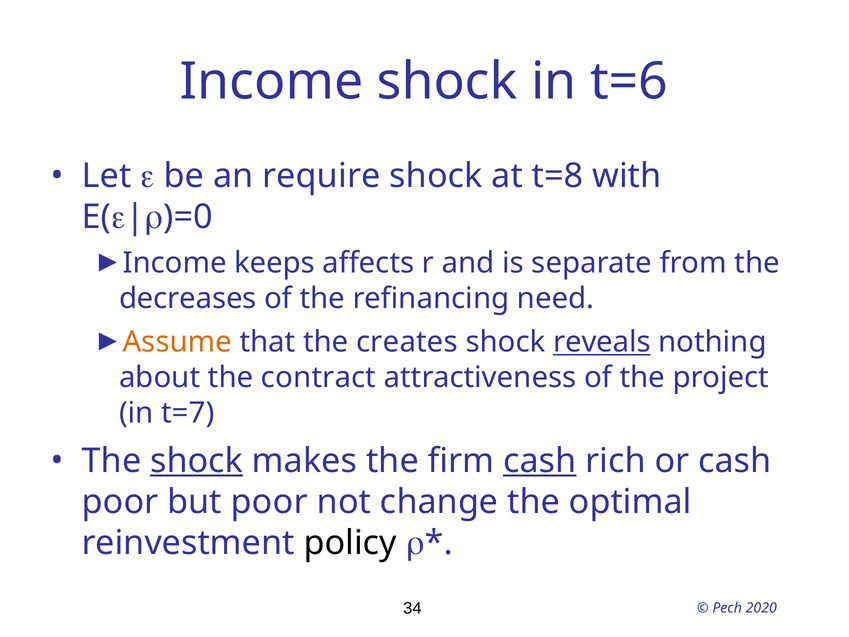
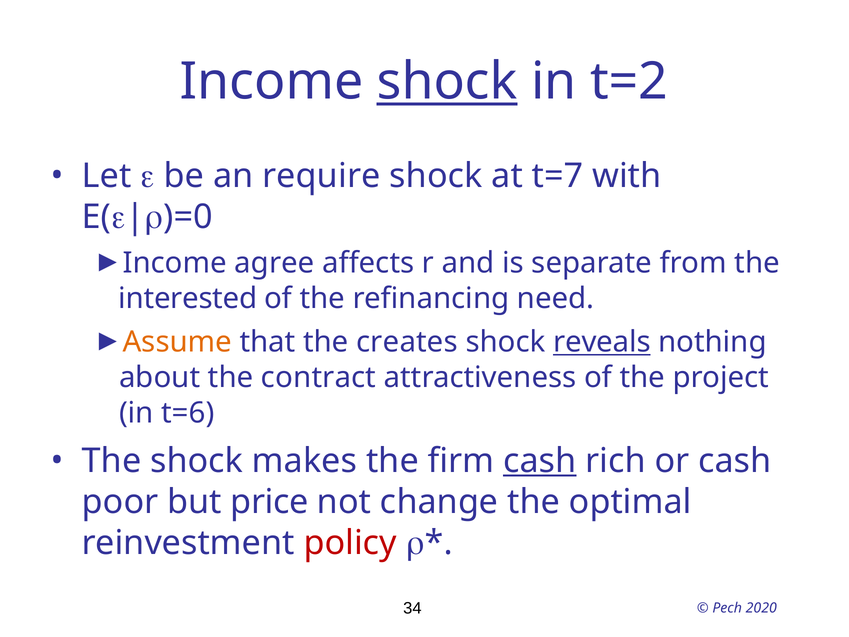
shock underline: none -> present (447, 82)
t=6: t=6 -> t=2 (629, 82)
t=8: t=8 -> t=7 (557, 176)
keeps: keeps -> agree (274, 263)
decreases: decreases -> interested (188, 298)
t=7: t=7 -> t=6 (188, 413)
shock underline: present -> none (197, 461)
but poor: poor -> price (270, 502)
policy colour: black -> red (350, 543)
